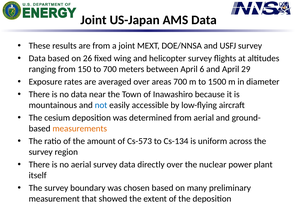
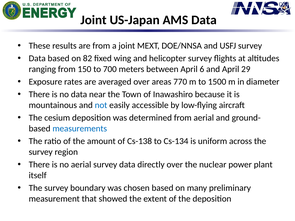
26: 26 -> 82 (88, 58)
areas 700: 700 -> 770 (180, 82)
measurements colour: orange -> blue (80, 129)
Cs-573: Cs-573 -> Cs-138 (140, 141)
